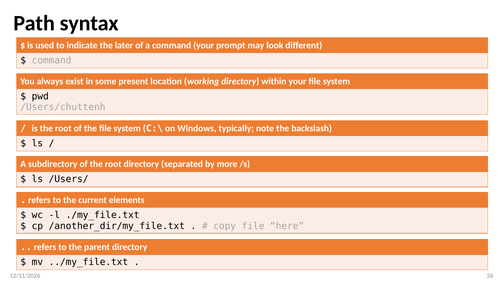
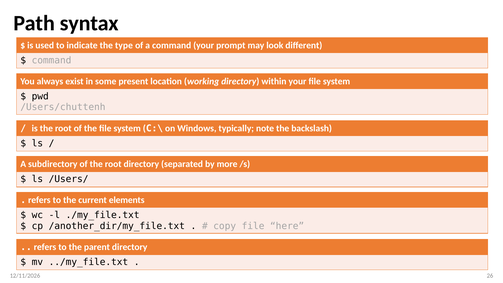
later: later -> type (124, 45)
